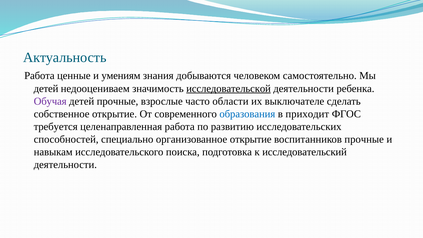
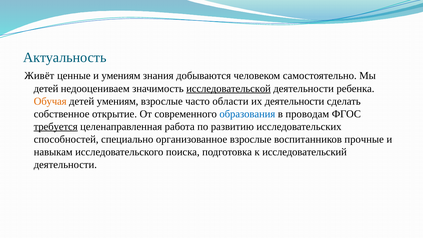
Работа: Работа -> Живёт (39, 76)
Обучая colour: purple -> orange (50, 101)
детей прочные: прочные -> умениям (118, 101)
их выключателе: выключателе -> деятельности (295, 101)
приходит: приходит -> проводам (307, 114)
требуется underline: none -> present (56, 127)
организованное открытие: открытие -> взрослые (251, 139)
